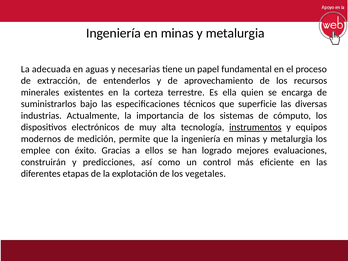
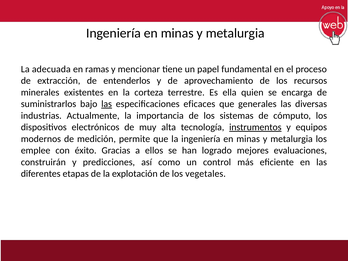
aguas: aguas -> ramas (97, 69)
necesarias: necesarias -> mencionar (139, 69)
las underline: none -> present (107, 104)
técnicos: técnicos -> eficaces (199, 104)
superficie: superficie -> generales (257, 104)
